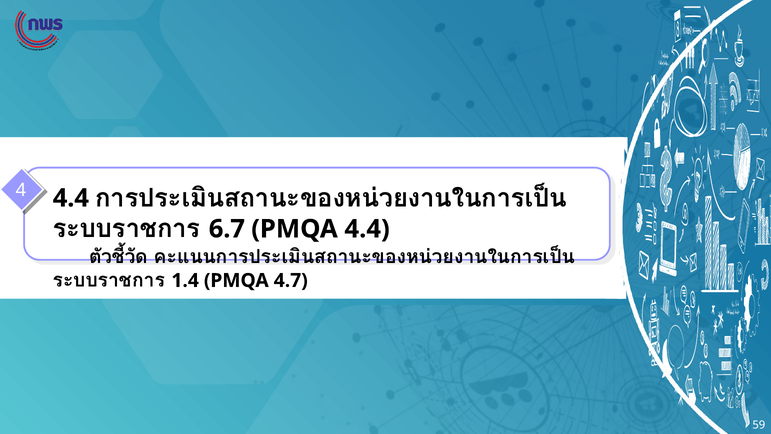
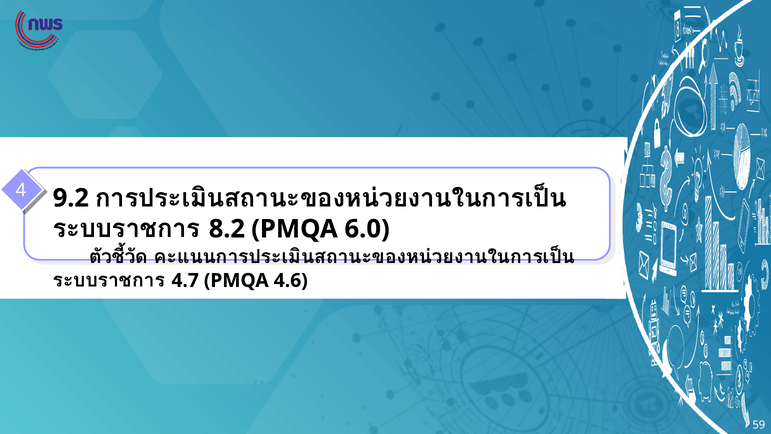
4.4: 4.4 -> 9.2 (71, 198)
6.7: 6.7 -> 8.2 (227, 229)
PMQA 4.4: 4.4 -> 6.0 (367, 229)
1.4: 1.4 -> 4.7 (185, 280)
4.7: 4.7 -> 4.6 (291, 280)
